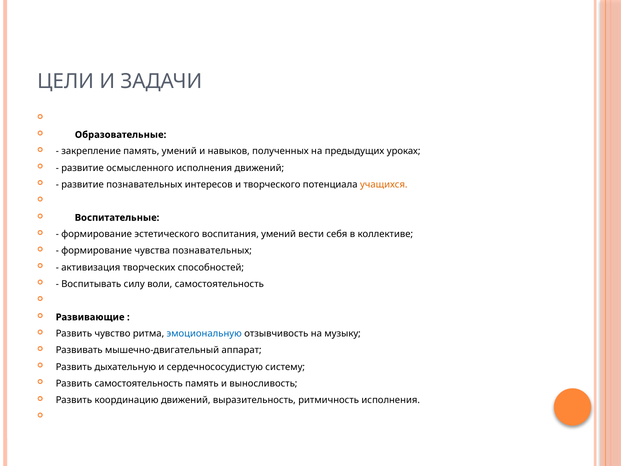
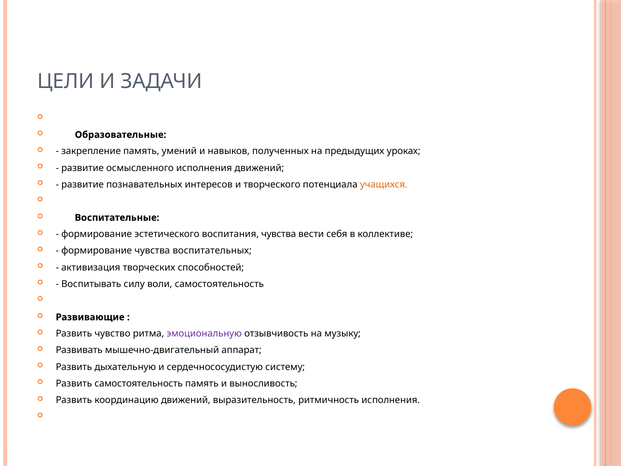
воспитания умений: умений -> чувства (279, 234)
чувства познавательных: познавательных -> воспитательных (212, 251)
эмоциональную colour: blue -> purple (204, 334)
